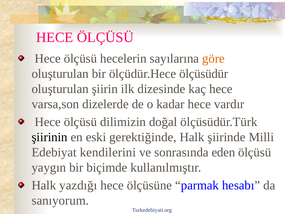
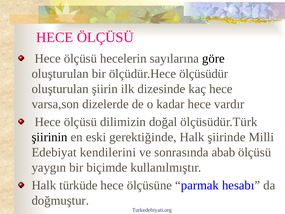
göre colour: orange -> black (213, 58)
eden: eden -> abab (223, 152)
yazdığı: yazdığı -> türküde (78, 185)
sanıyorum: sanıyorum -> doğmuştur (60, 200)
